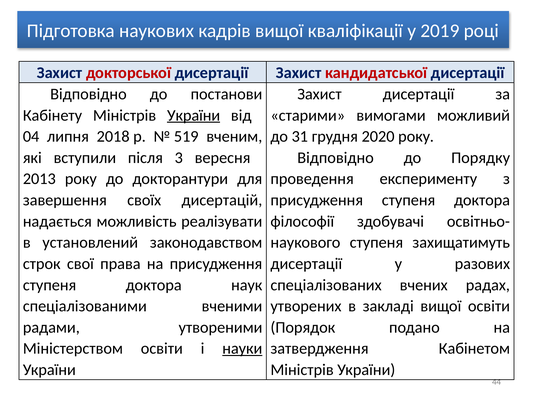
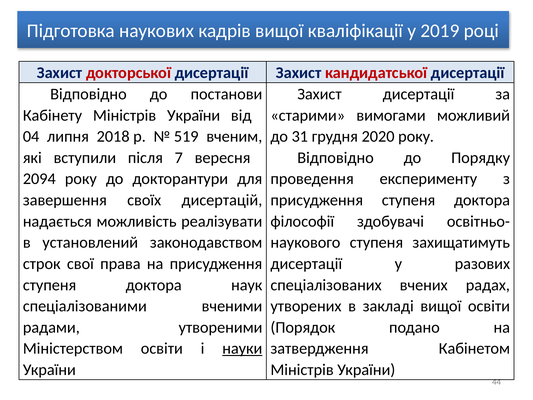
України underline: present -> none (194, 115)
3: 3 -> 7 (179, 158)
2013: 2013 -> 2094 (39, 179)
